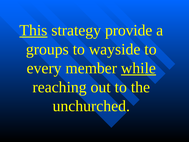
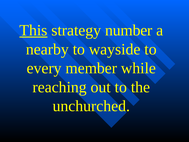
provide: provide -> number (129, 30)
groups: groups -> nearby (47, 49)
while underline: present -> none (138, 68)
